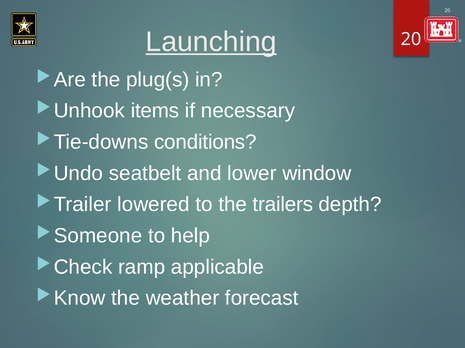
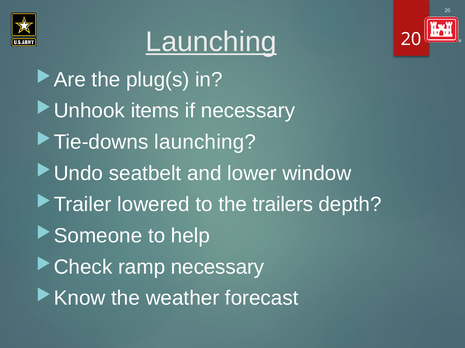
conditions: conditions -> launching (205, 142)
ramp applicable: applicable -> necessary (218, 267)
